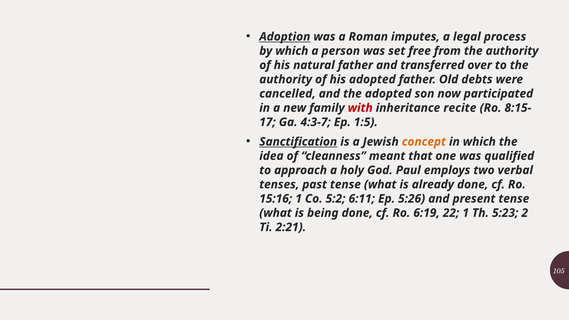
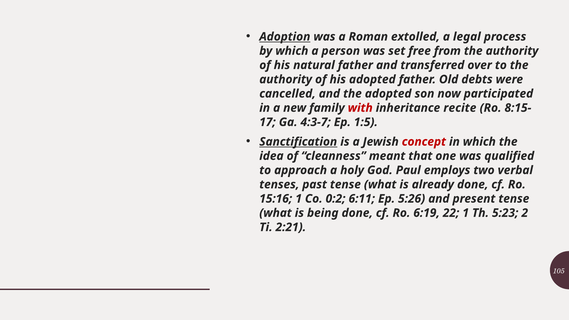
imputes: imputes -> extolled (415, 37)
concept colour: orange -> red (424, 142)
5:2: 5:2 -> 0:2 (336, 199)
